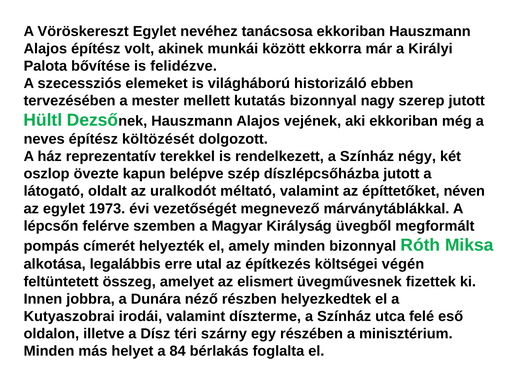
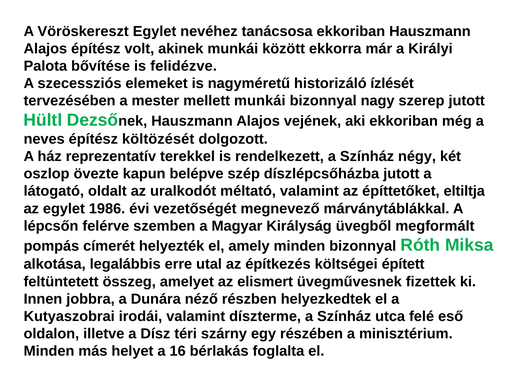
világháború: világháború -> nagyméretű (249, 83)
ebben: ebben -> ízlését (392, 83)
mellett kutatás: kutatás -> munkái (260, 101)
néven: néven -> eltiltja (464, 191)
1973: 1973 -> 1986 (107, 209)
végén: végén -> épített (403, 265)
84: 84 -> 16 (178, 352)
